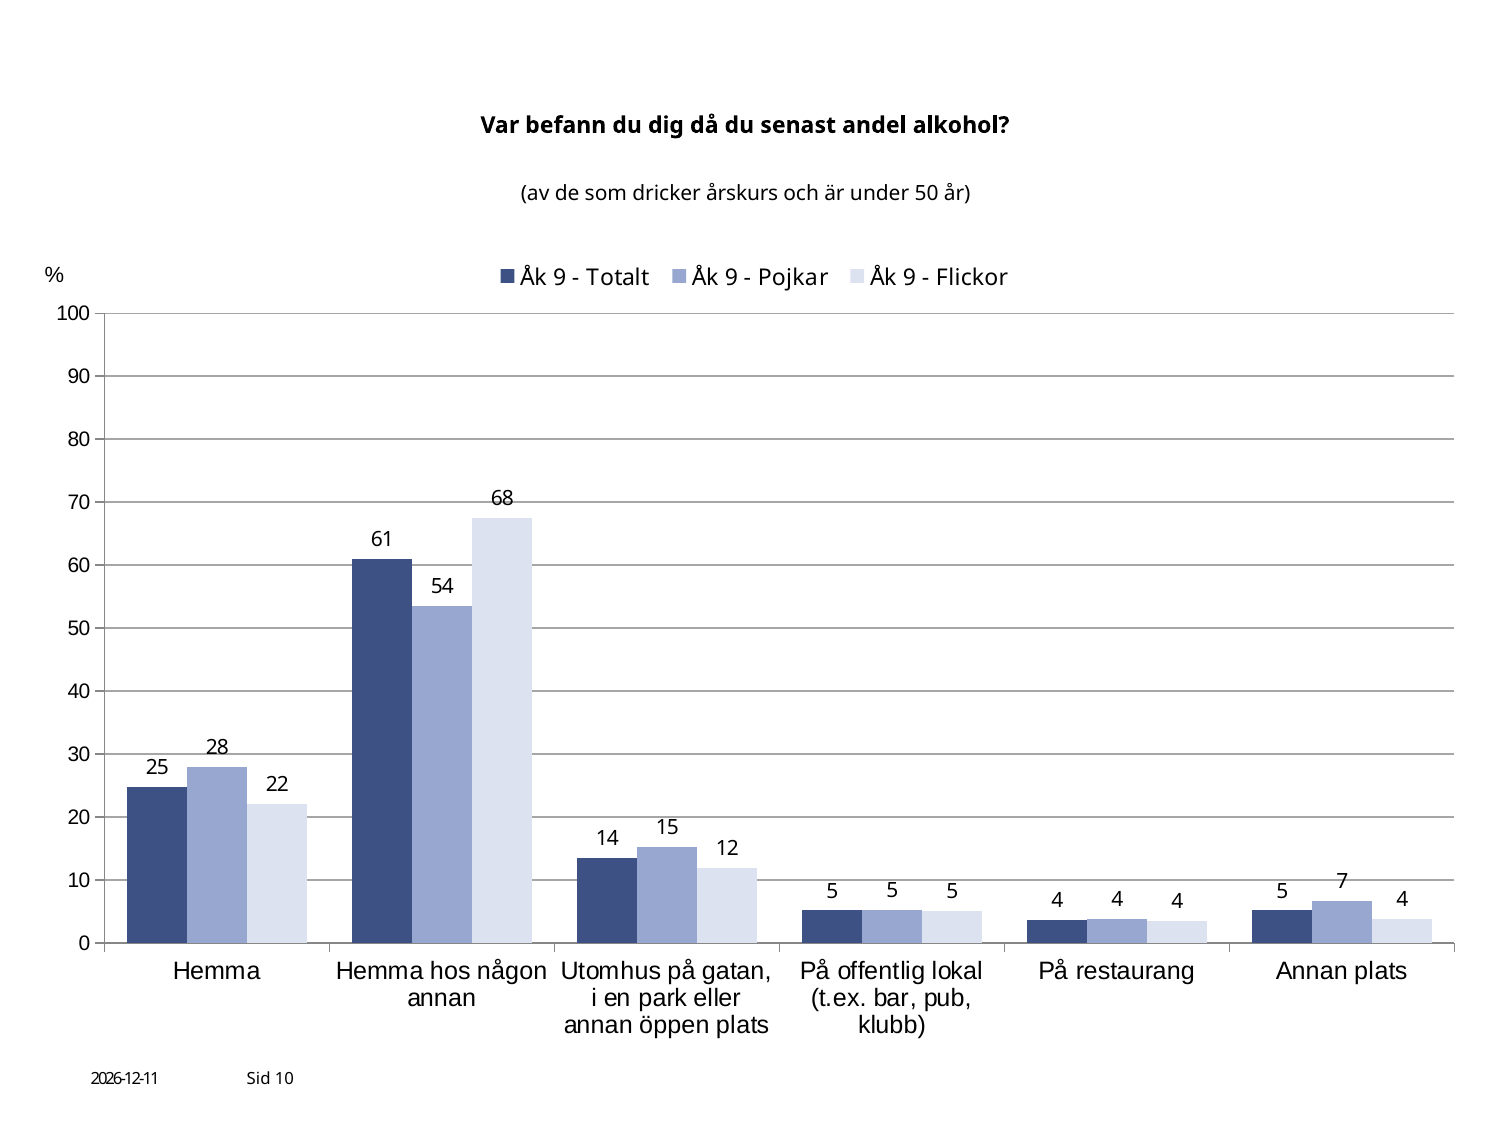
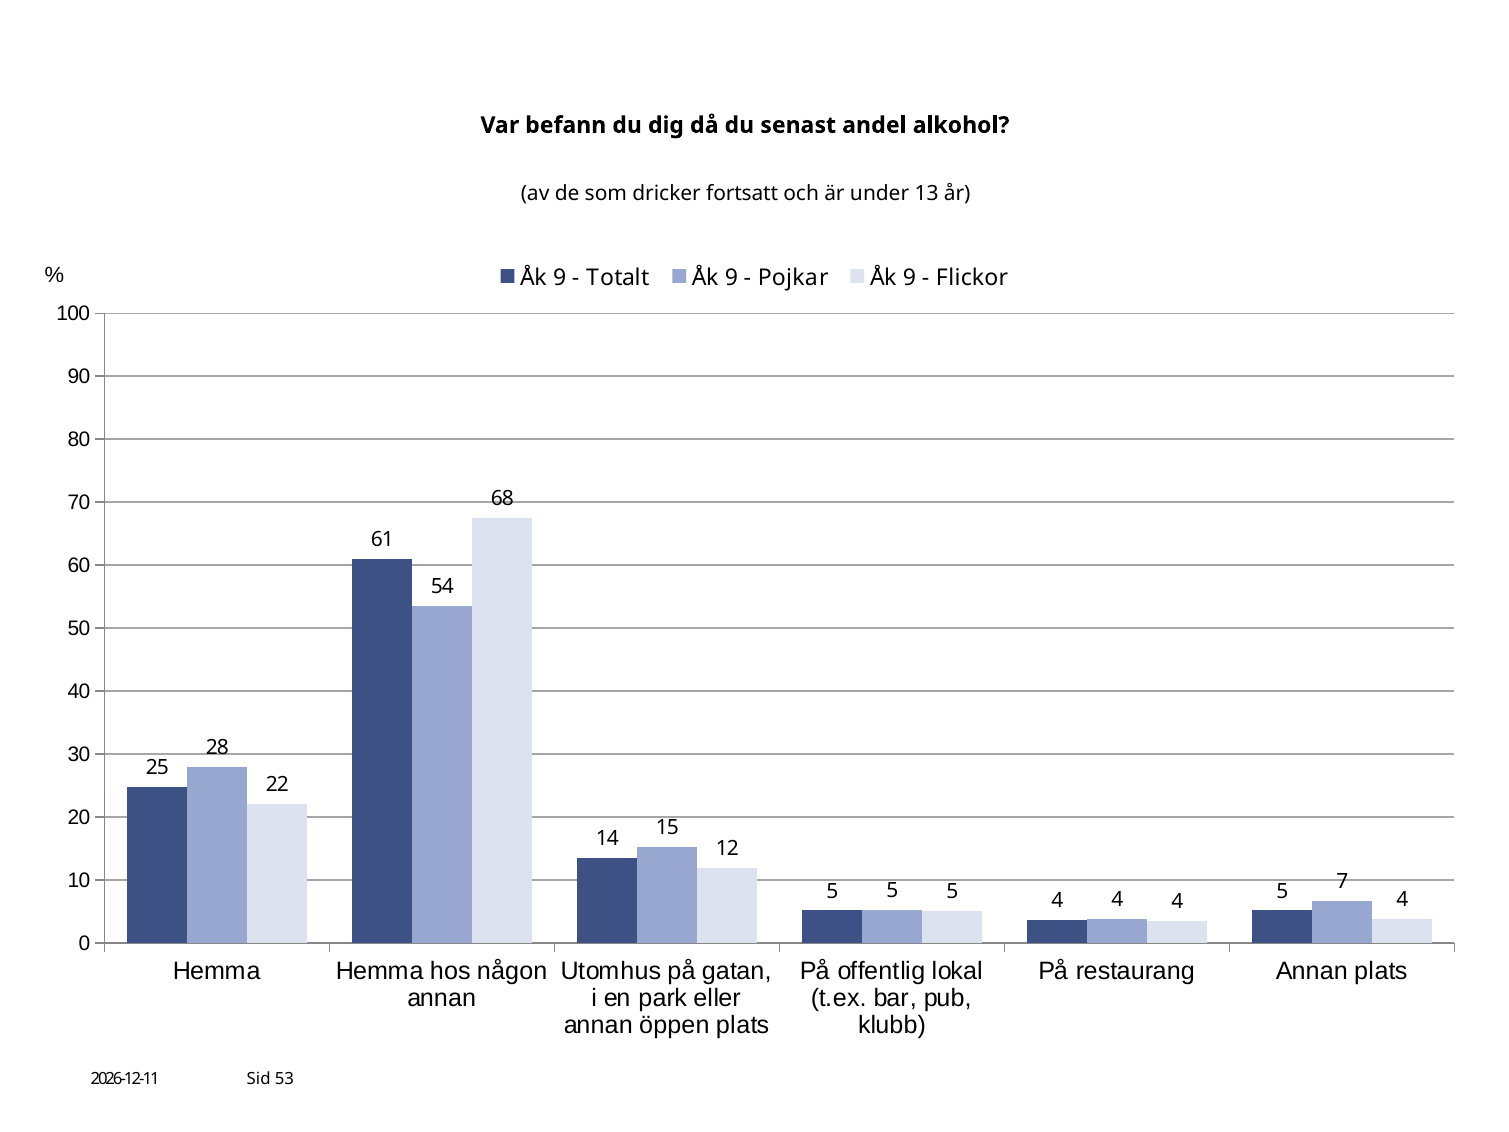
årskurs: årskurs -> fortsatt (742, 193)
under 50: 50 -> 13 (927, 193)
Sid 10: 10 -> 53 (284, 1079)
